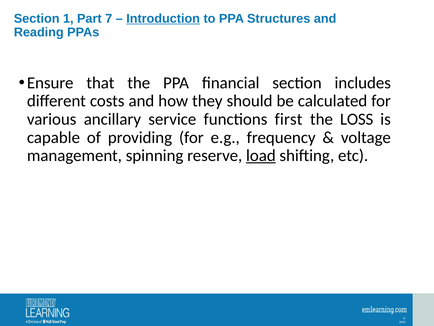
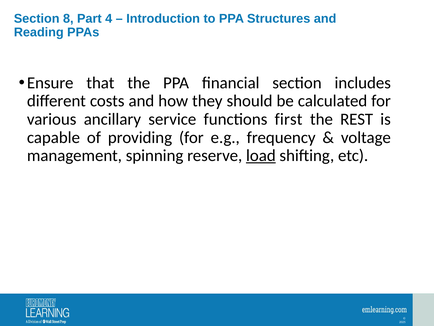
1: 1 -> 8 (68, 19)
7: 7 -> 4 (109, 19)
Introduction underline: present -> none (163, 19)
LOSS: LOSS -> REST (357, 119)
